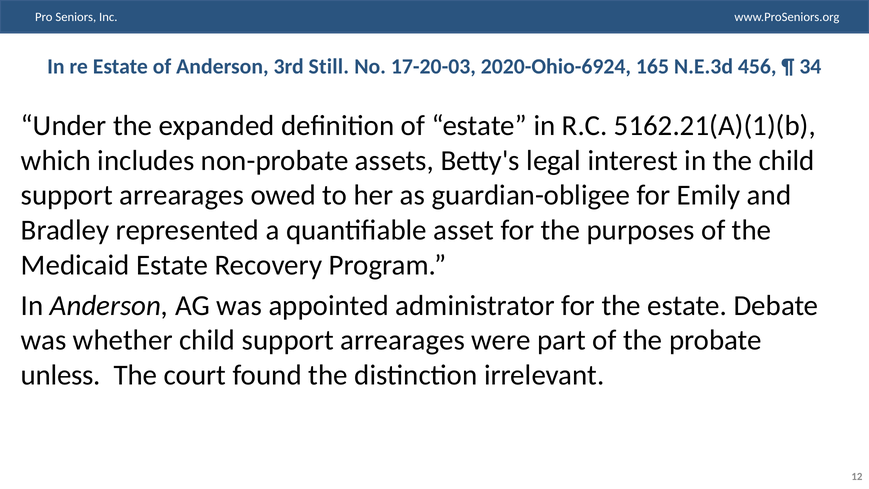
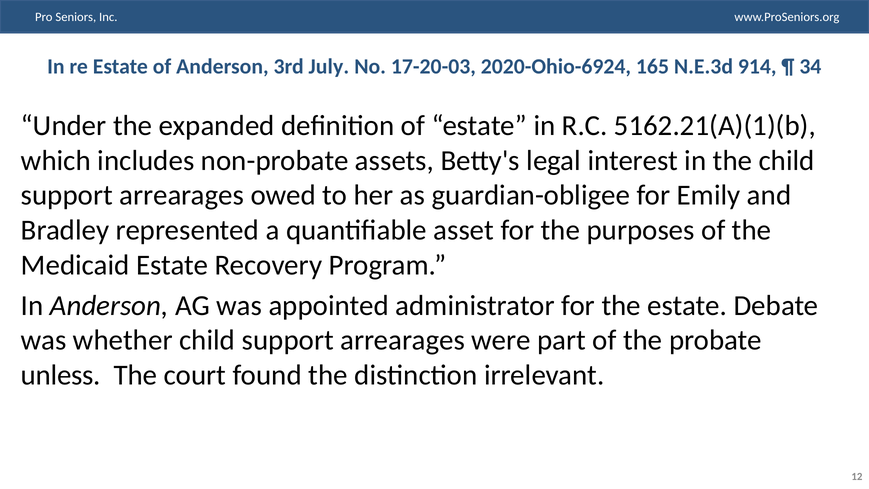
Still: Still -> July (329, 67)
456: 456 -> 914 (757, 67)
